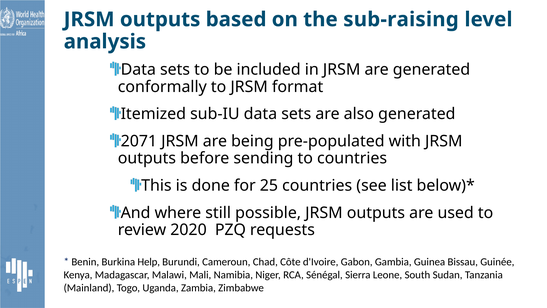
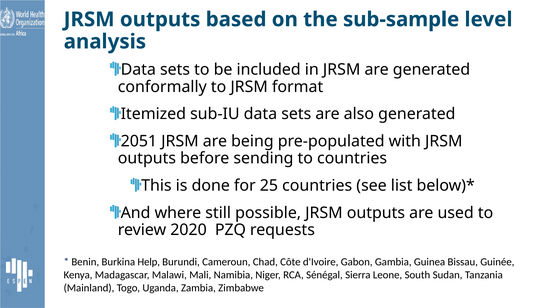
sub-raising: sub-raising -> sub-sample (401, 19)
2071: 2071 -> 2051 (139, 141)
